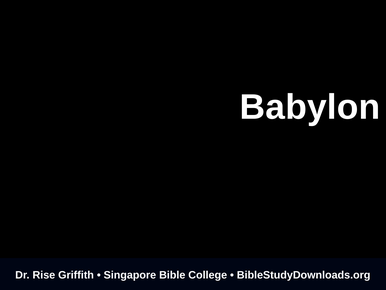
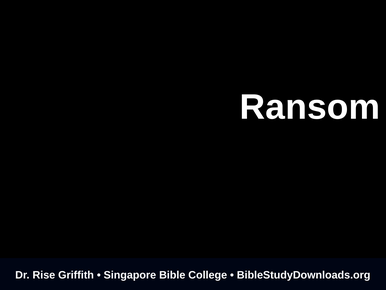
Babylon: Babylon -> Ransom (310, 107)
